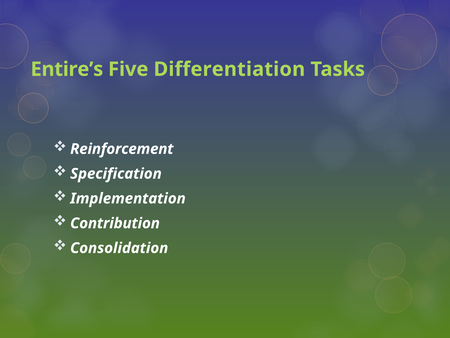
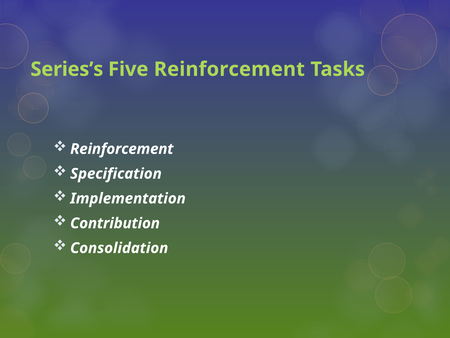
Entire’s: Entire’s -> Series’s (67, 69)
Five Differentiation: Differentiation -> Reinforcement (229, 69)
